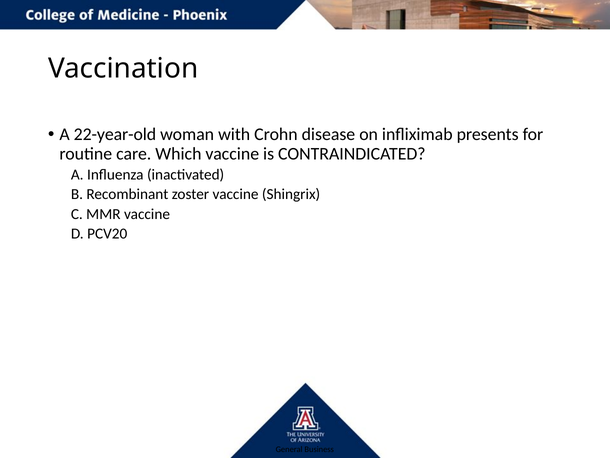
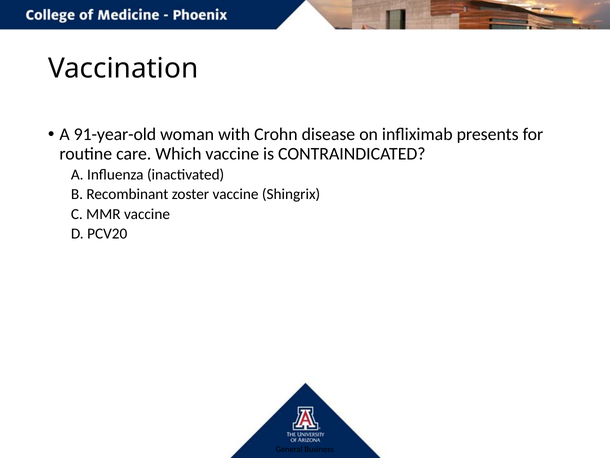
22-year-old: 22-year-old -> 91-year-old (115, 134)
